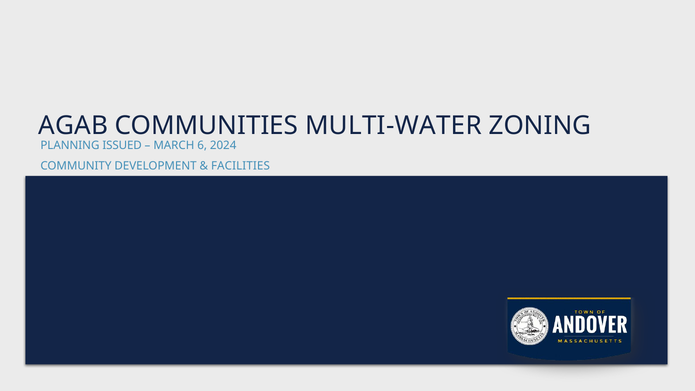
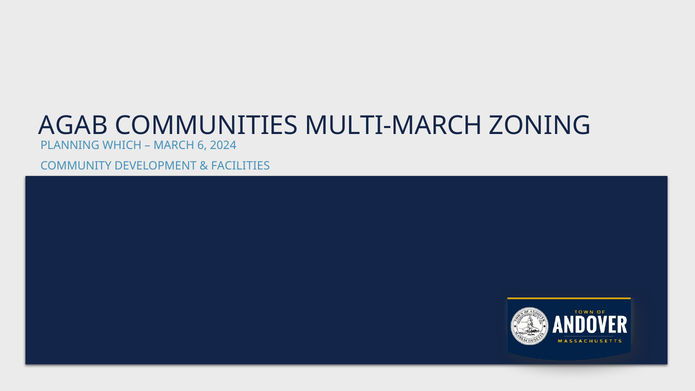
MULTI-WATER: MULTI-WATER -> MULTI-MARCH (394, 126)
ISSUED: ISSUED -> WHICH (122, 145)
